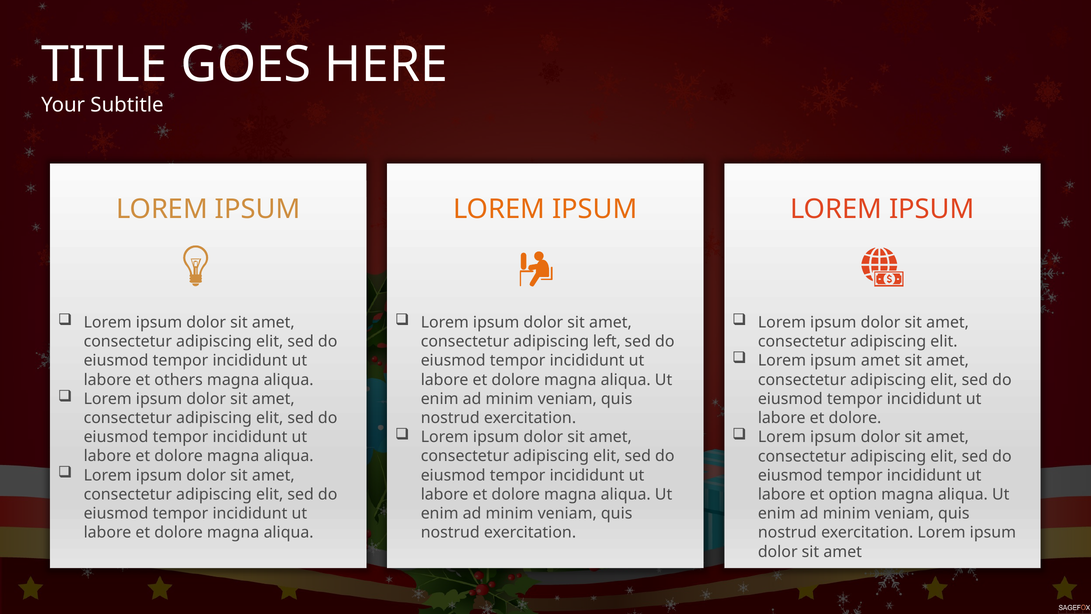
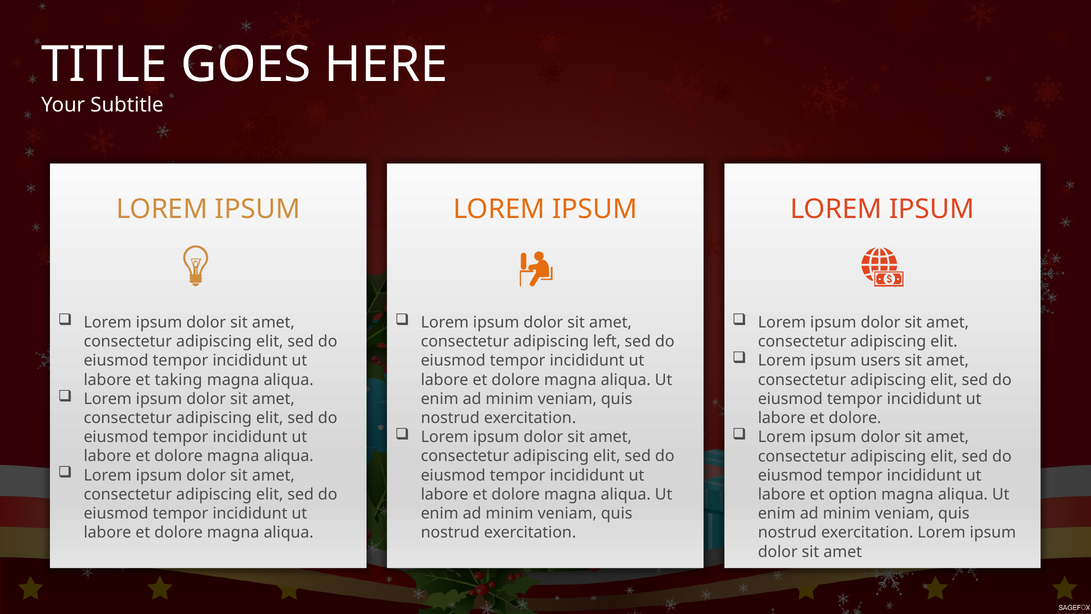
ipsum amet: amet -> users (881, 361)
others: others -> taking (179, 380)
